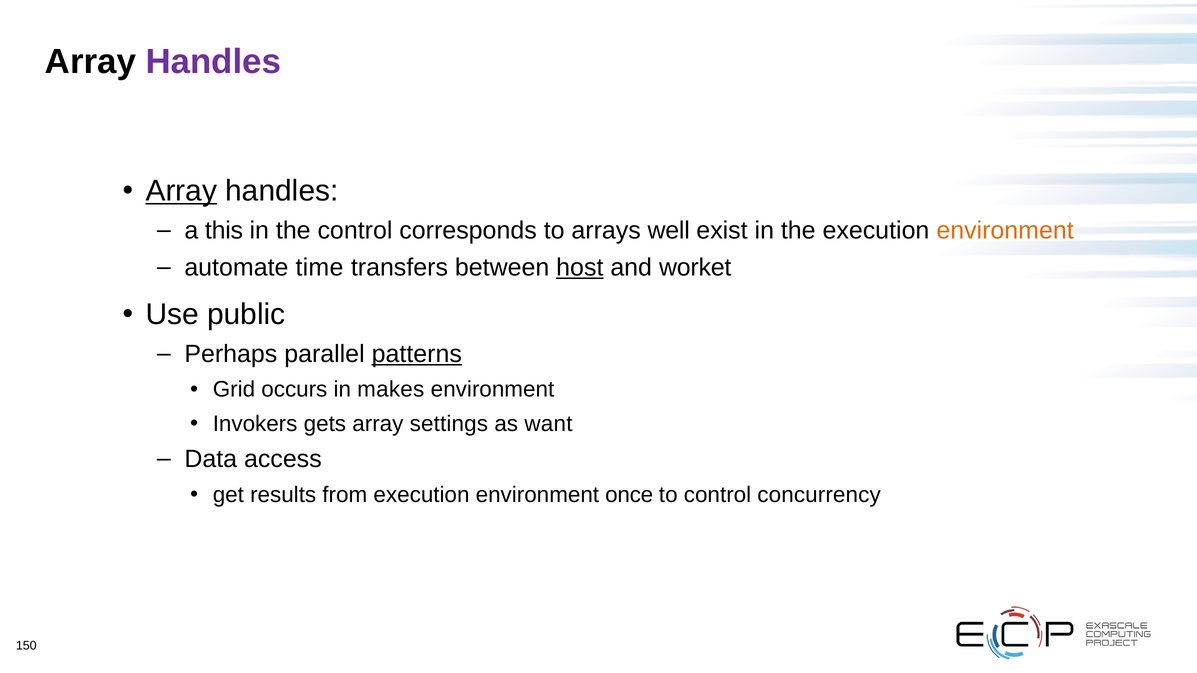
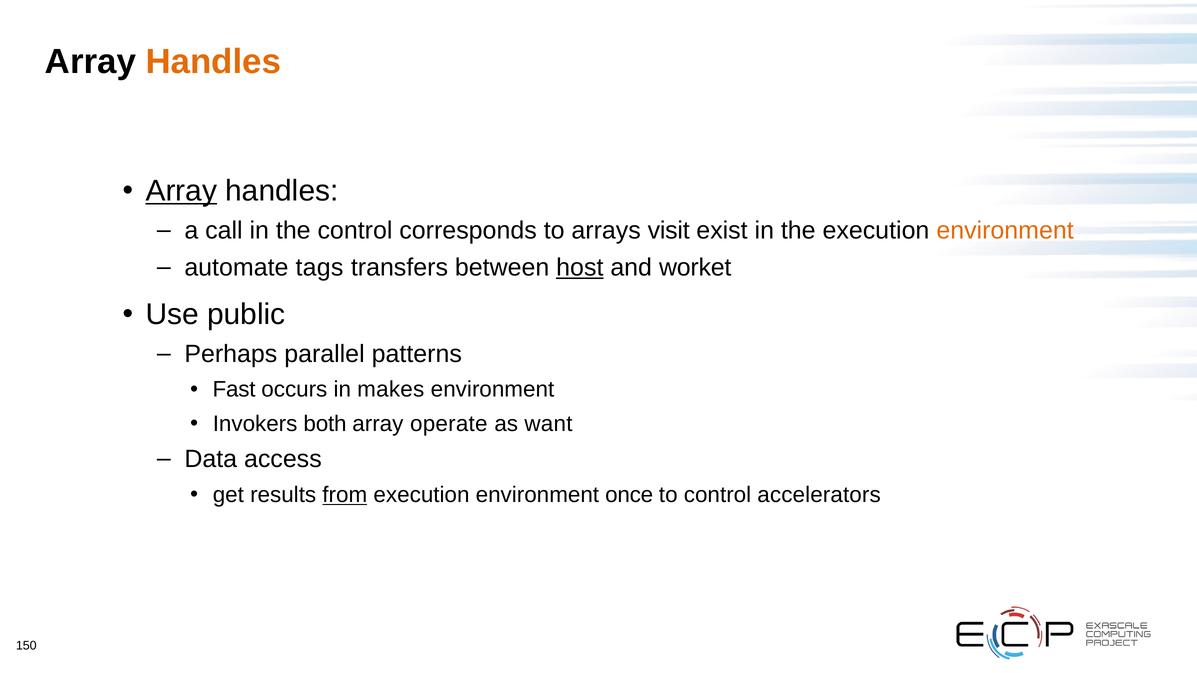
Handles colour: purple -> orange (213, 62)
this: this -> call (224, 231)
well: well -> visit (669, 231)
time: time -> tags (319, 268)
patterns underline: present -> none (417, 354)
Grid: Grid -> Fast (234, 390)
gets: gets -> both (325, 424)
settings: settings -> operate (449, 424)
from underline: none -> present (345, 495)
concurrency: concurrency -> accelerators (819, 495)
